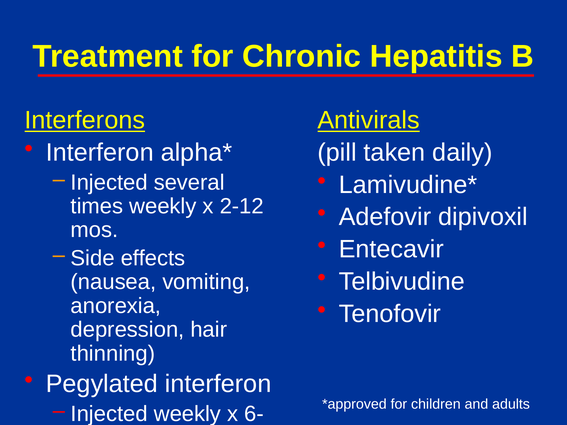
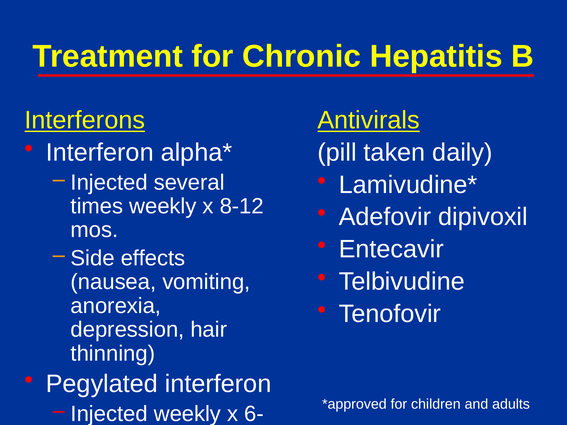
2-12: 2-12 -> 8-12 (242, 206)
